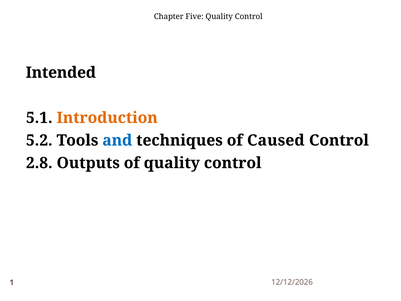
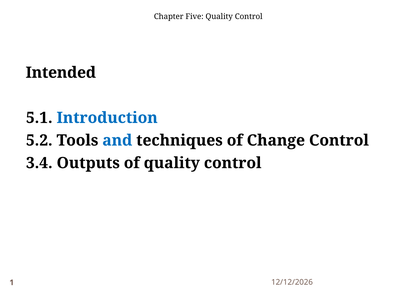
Introduction colour: orange -> blue (107, 118)
Caused: Caused -> Change (276, 140)
2.8: 2.8 -> 3.4 (39, 163)
